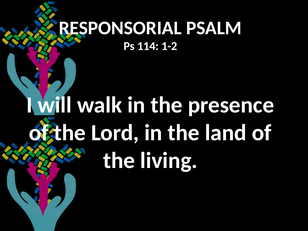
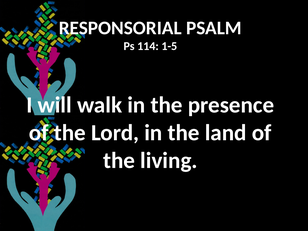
1-2: 1-2 -> 1-5 (169, 46)
